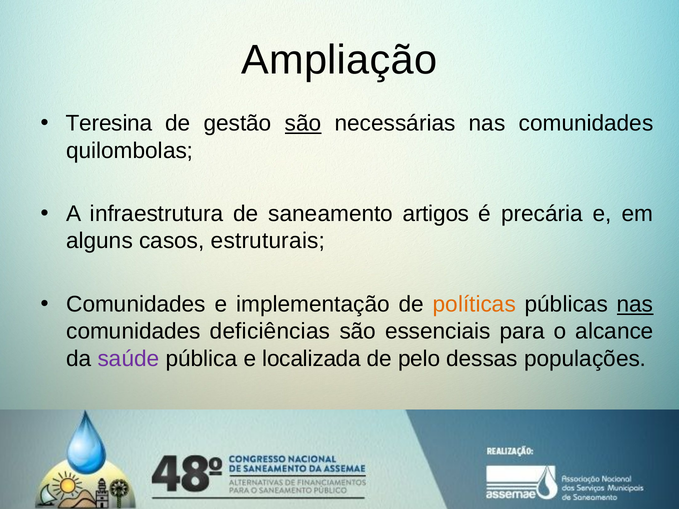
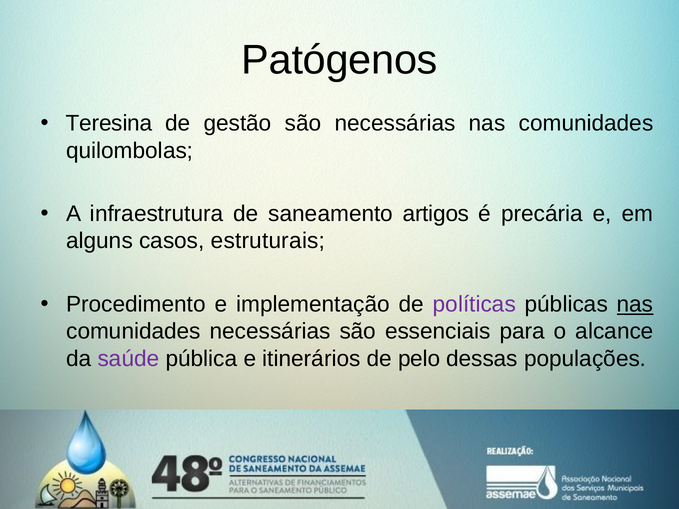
Ampliação: Ampliação -> Patógenos (340, 60)
são underline: present -> none (303, 123)
Comunidades: Comunidades -> Procedimento (136, 304)
políticas colour: orange -> purple (474, 304)
comunidades deficiências: deficiências -> necessárias (270, 332)
localizada: localizada -> itinerários (311, 359)
